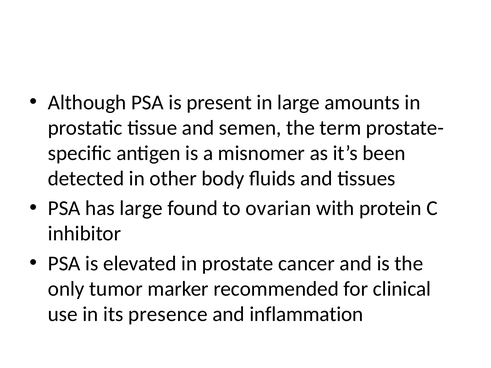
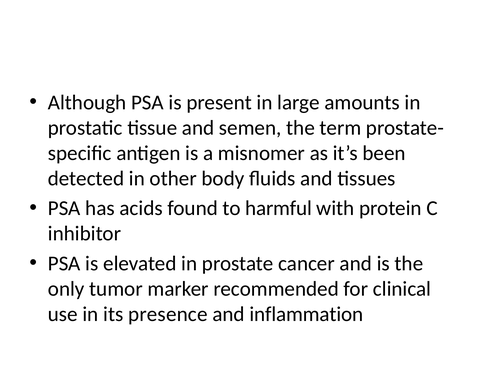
has large: large -> acids (141, 208)
ovarian: ovarian -> harmful (279, 208)
